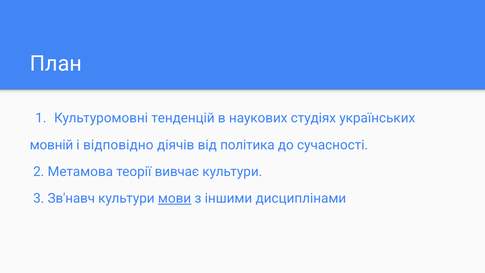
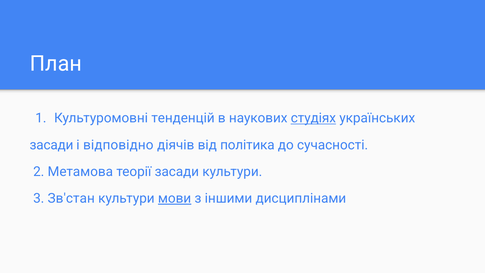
студіях underline: none -> present (313, 118)
мовній: мовній -> засади (52, 145)
теорії вивчає: вивчає -> засади (177, 172)
Зв'навч: Зв'навч -> Зв'стан (71, 198)
